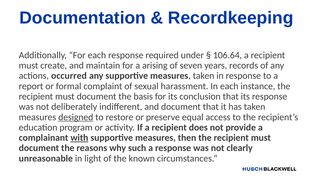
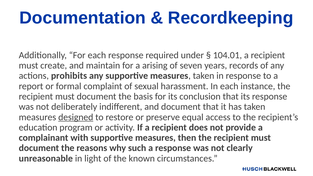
106.64: 106.64 -> 104.01 (227, 55)
occurred: occurred -> prohibits (69, 76)
with underline: present -> none (79, 138)
